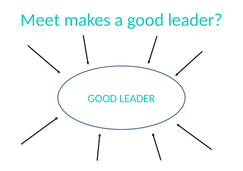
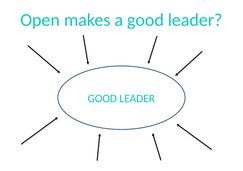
Meet: Meet -> Open (40, 20)
